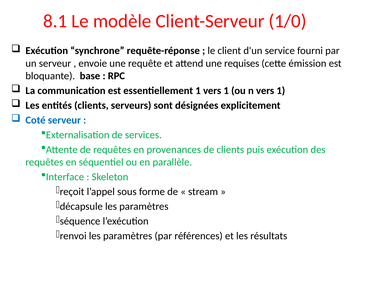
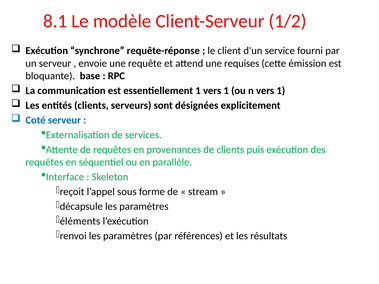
1/0: 1/0 -> 1/2 (288, 21)
séquence: séquence -> éléments (80, 221)
